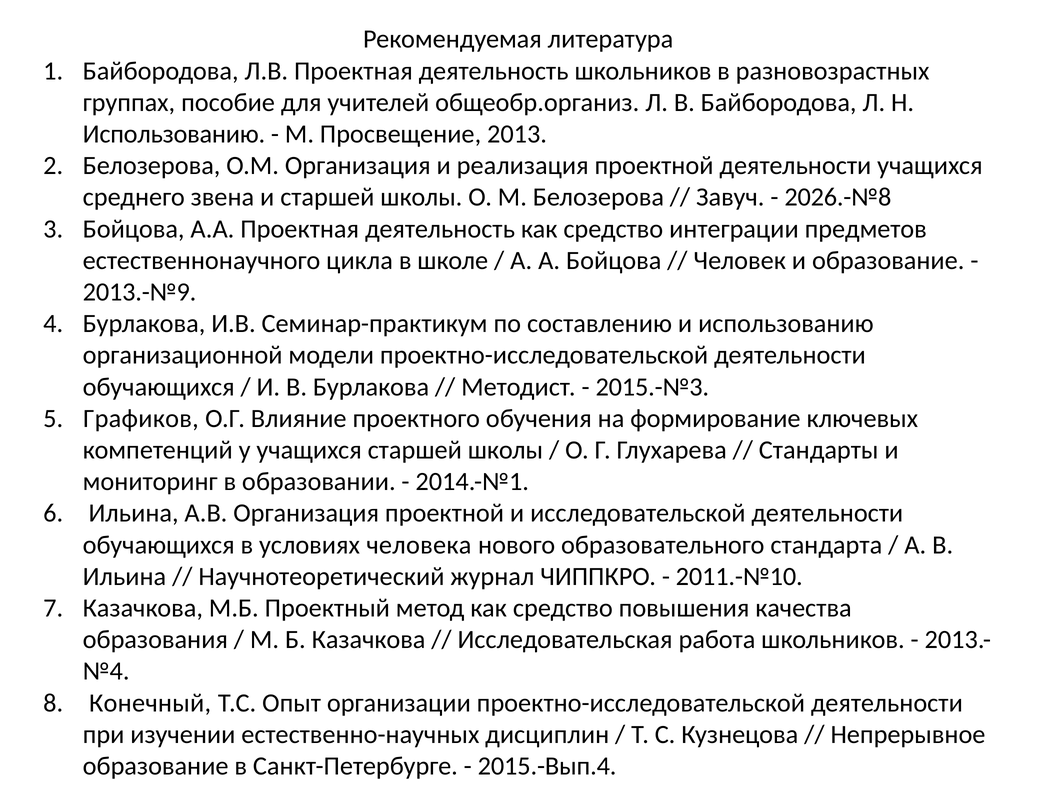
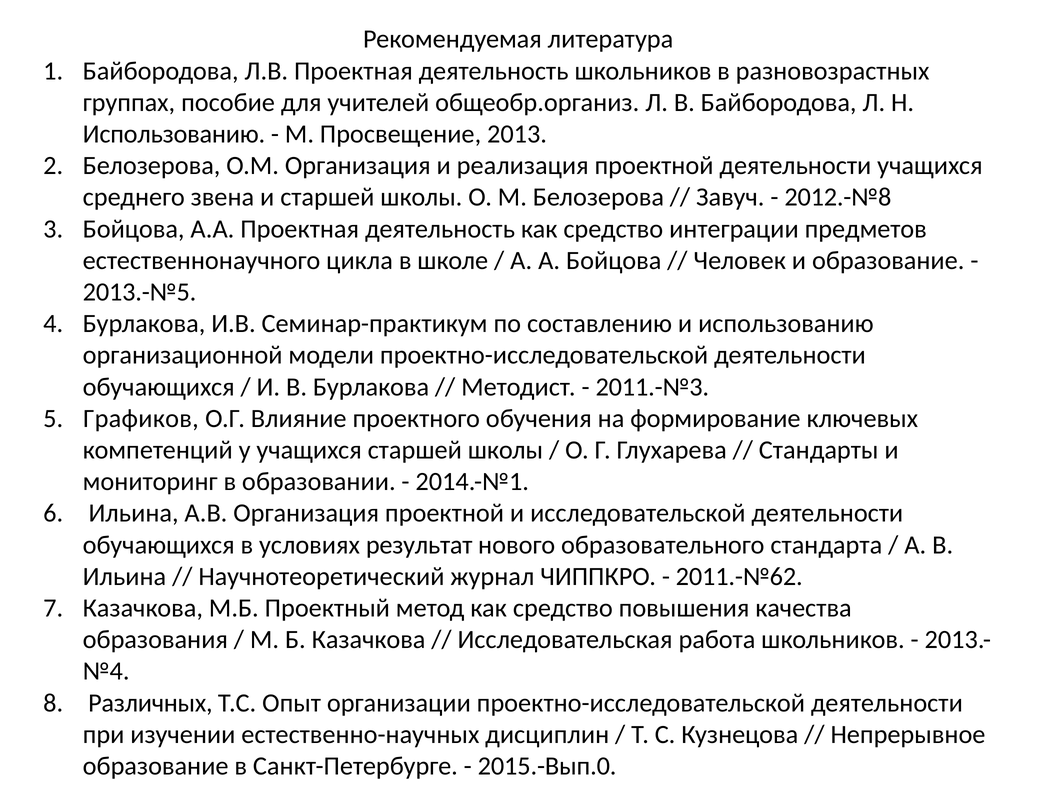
2026.-№8: 2026.-№8 -> 2012.-№8 (838, 197)
2013.-№9: 2013.-№9 -> 2013.-№5 (140, 292)
2015.-№3: 2015.-№3 -> 2011.-№3 (652, 387)
человека: человека -> результат (419, 545)
2011.-№10: 2011.-№10 -> 2011.-№62 (739, 576)
Конечный: Конечный -> Различных (150, 703)
2015.-Вып.4: 2015.-Вып.4 -> 2015.-Вып.0 (547, 766)
